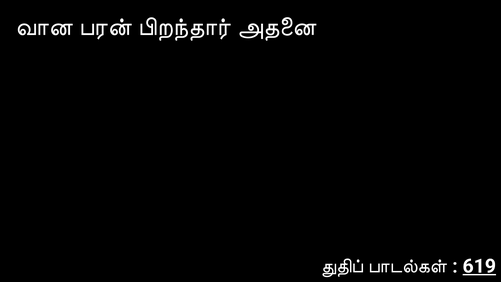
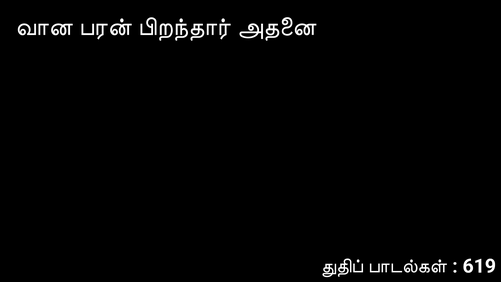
619 underline: present -> none (479, 266)
